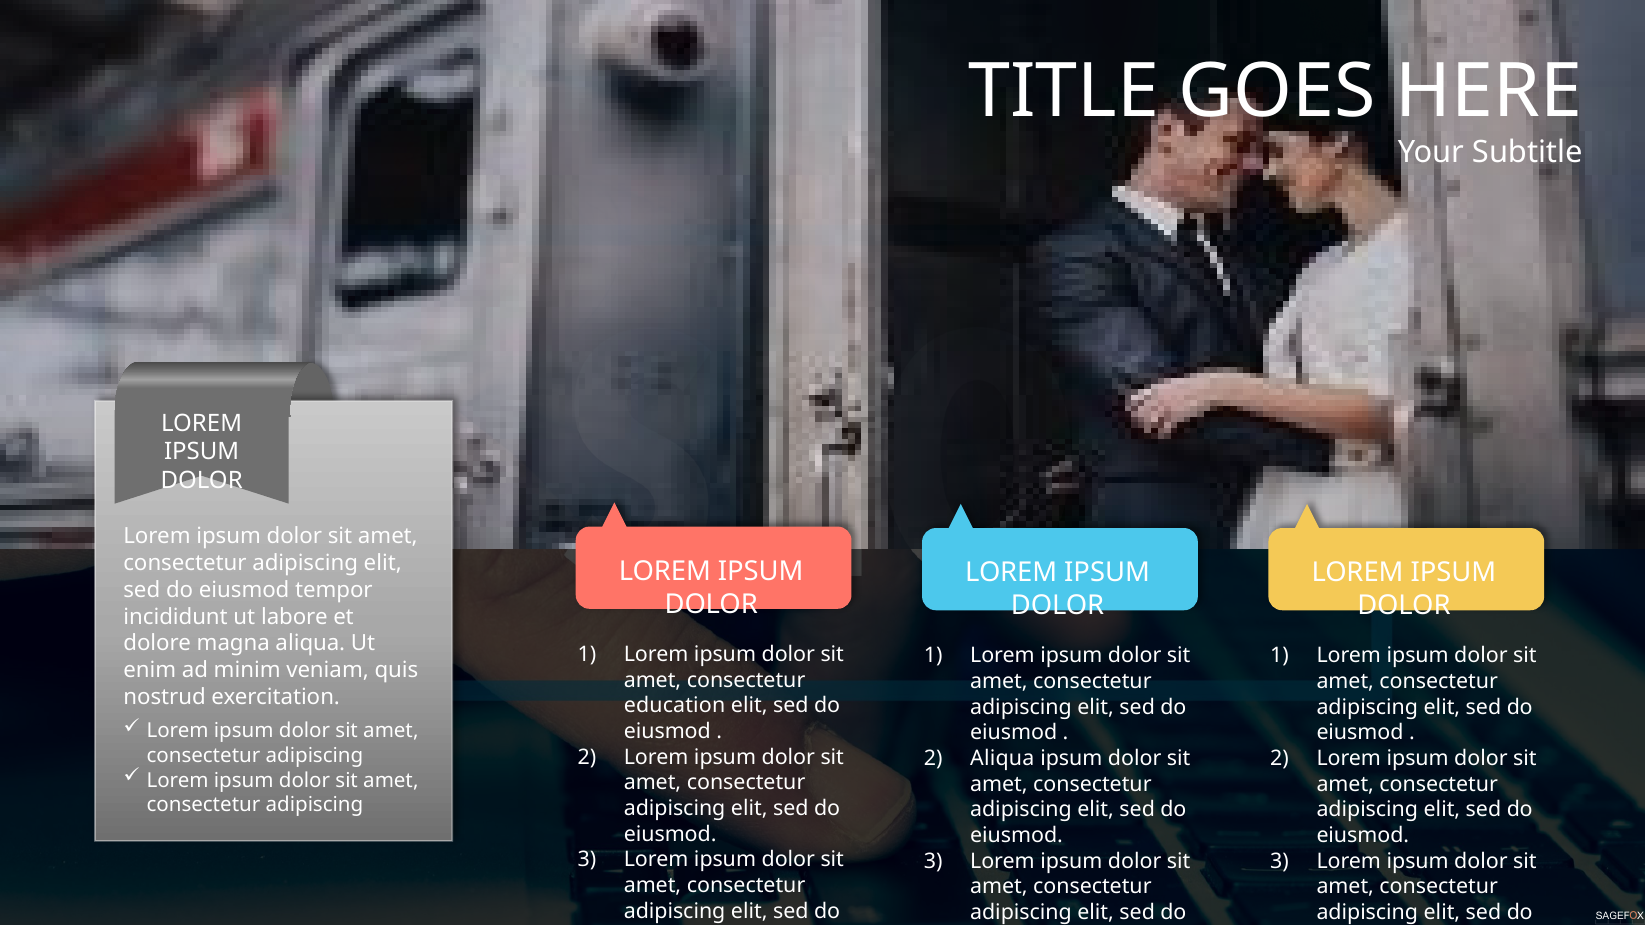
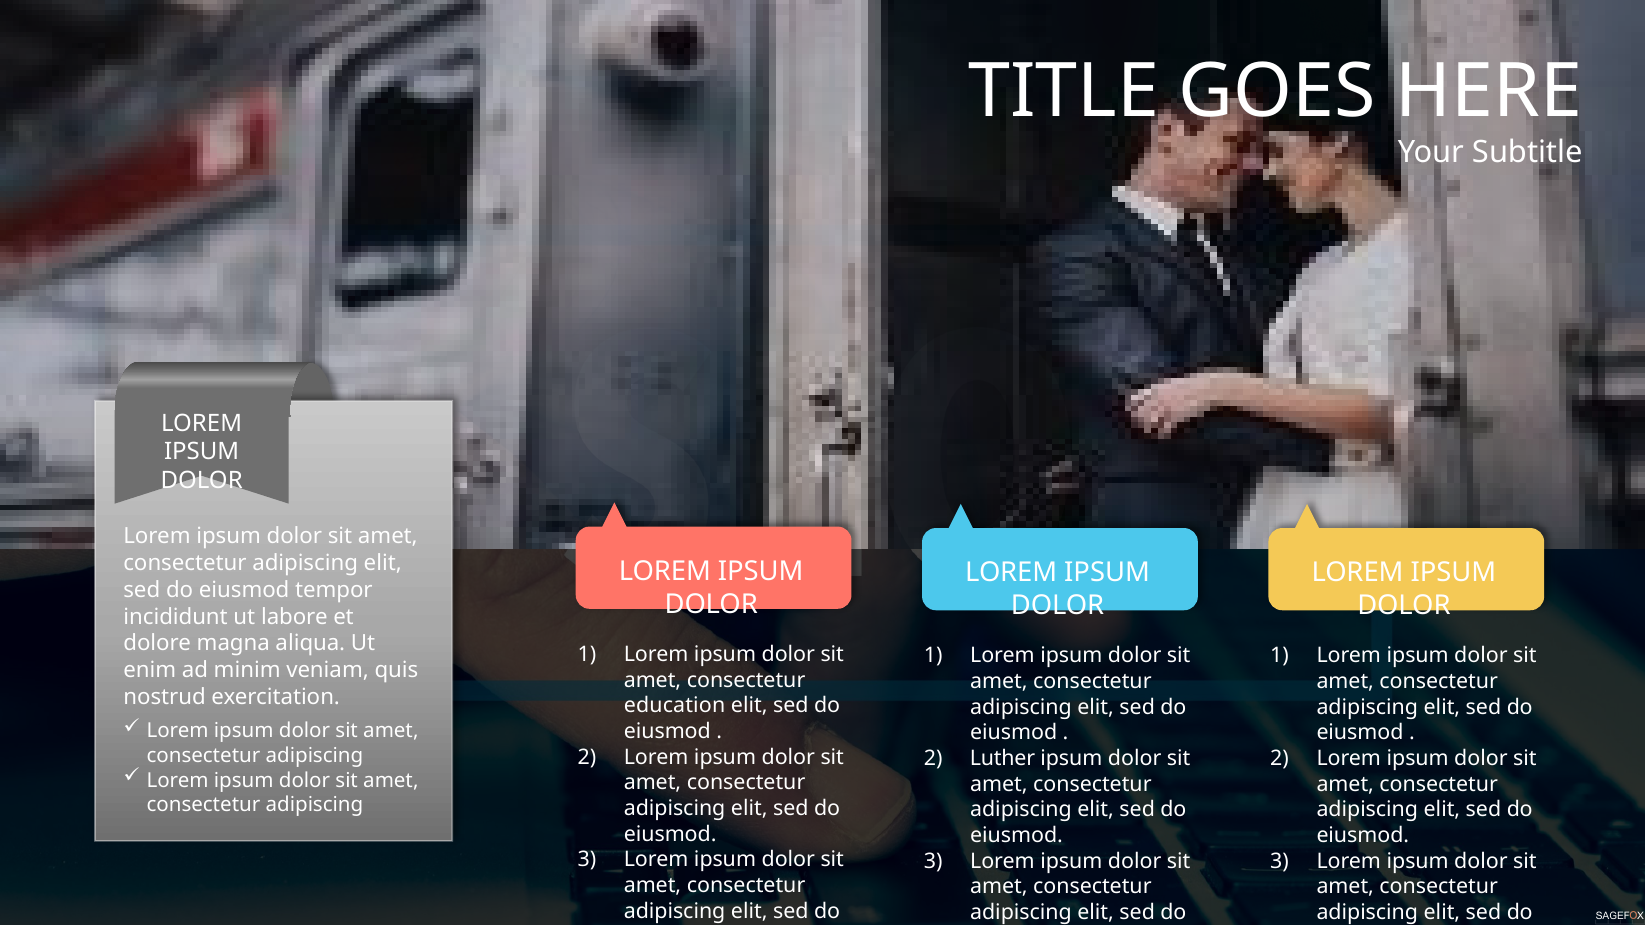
Aliqua: Aliqua -> Luther (1003, 759)
